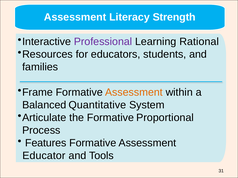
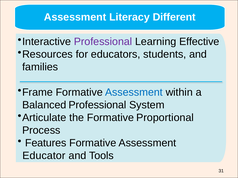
Strength: Strength -> Different (174, 17)
Rational: Rational -> Effective (199, 42)
Assessment colour: orange -> blue (134, 93)
Balanced Quantitative: Quantitative -> Professional (97, 105)
